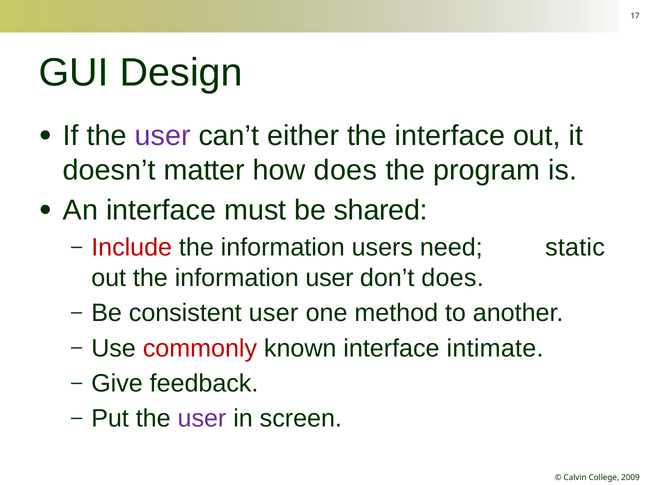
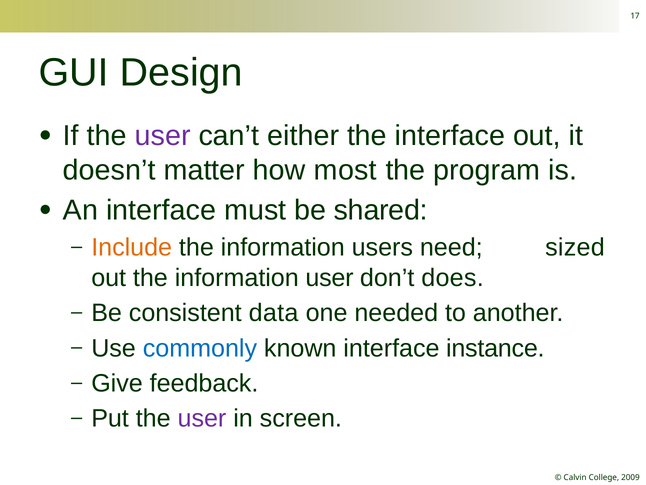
how does: does -> most (345, 170)
Include colour: red -> orange (132, 247)
static: static -> sized (575, 247)
consistent user: user -> data (274, 313)
method: method -> needed (396, 313)
commonly colour: red -> blue (200, 348)
intimate: intimate -> instance (495, 348)
